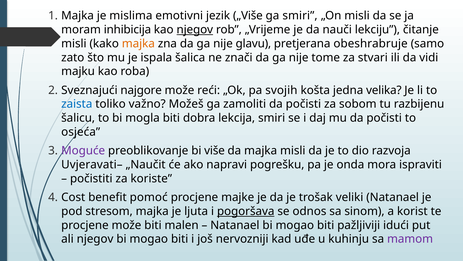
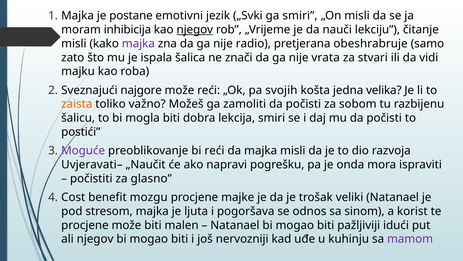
mislima: mislima -> postane (131, 16)
„Više: „Više -> „Svki (248, 16)
majka colour: orange -> purple (138, 44)
glavu: glavu -> radio (253, 44)
tome: tome -> vrata (326, 57)
zaista colour: blue -> orange (77, 104)
osjeća: osjeća -> postići (81, 132)
bi više: više -> reći (214, 150)
koriste: koriste -> glasno (151, 178)
pomoć: pomoć -> mozgu (149, 197)
pogoršava underline: present -> none (246, 211)
